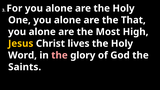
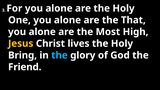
Word: Word -> Bring (23, 55)
the colour: pink -> light blue (59, 55)
Saints: Saints -> Friend (25, 67)
